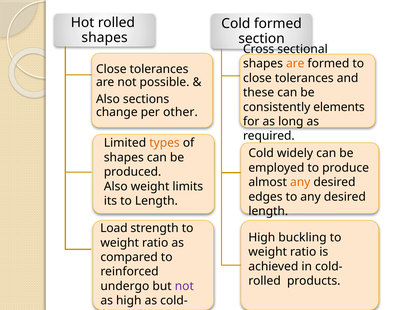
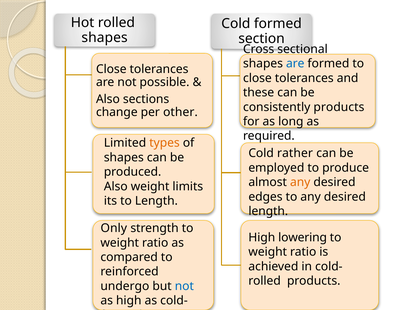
are colour: orange -> blue (295, 64)
consistently elements: elements -> products (339, 107)
widely: widely -> rather (295, 153)
Load: Load -> Only (114, 228)
buckling: buckling -> lowering (303, 237)
not colour: purple -> blue (184, 286)
